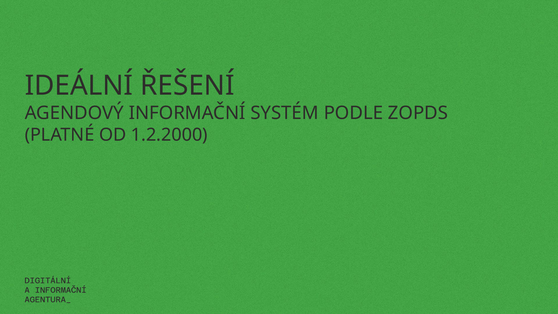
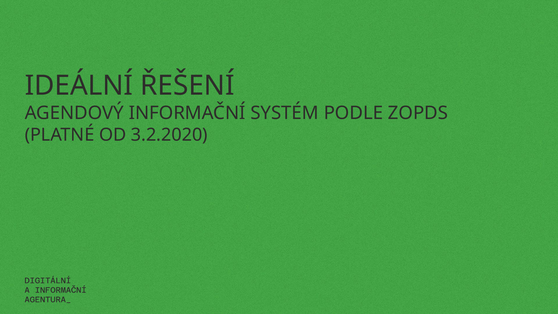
1.2.2000: 1.2.2000 -> 3.2.2020 (169, 135)
